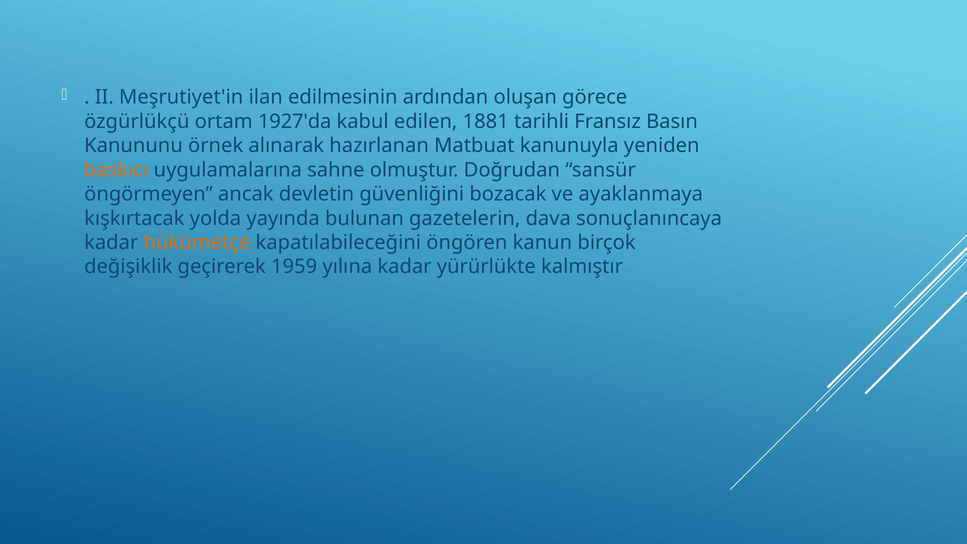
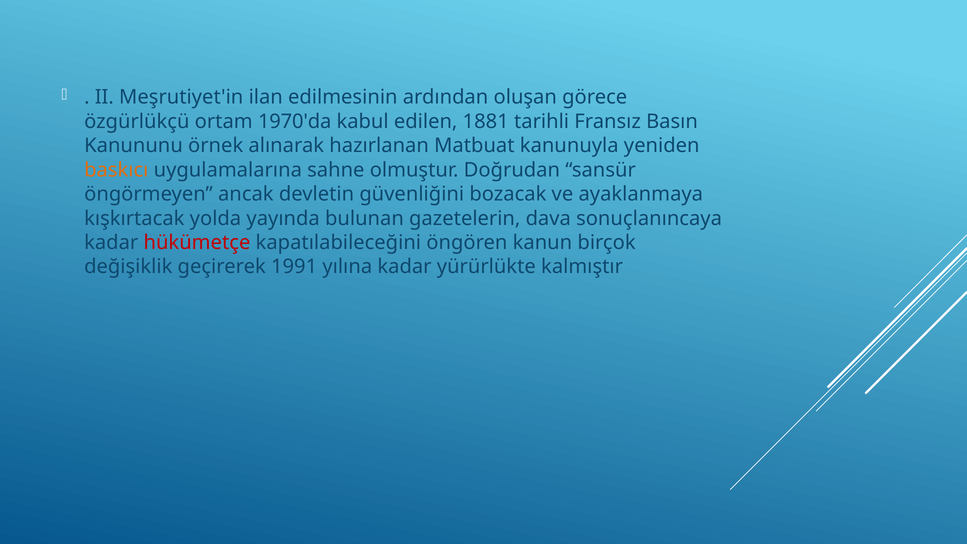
1927'da: 1927'da -> 1970'da (295, 121)
hükümetçe colour: orange -> red (197, 243)
1959: 1959 -> 1991 (294, 267)
